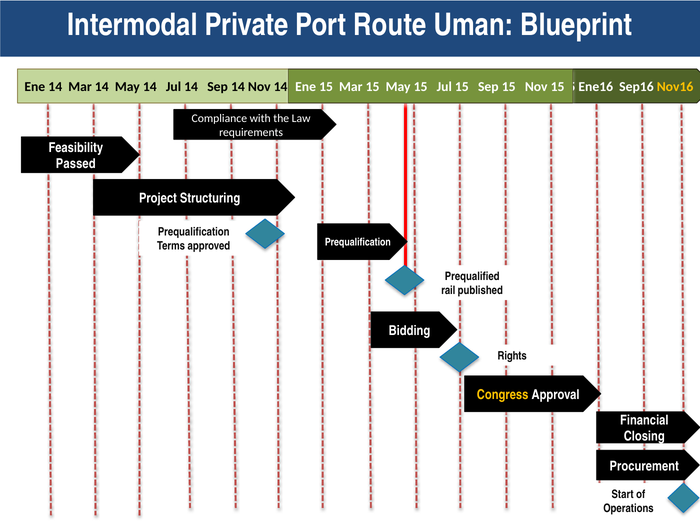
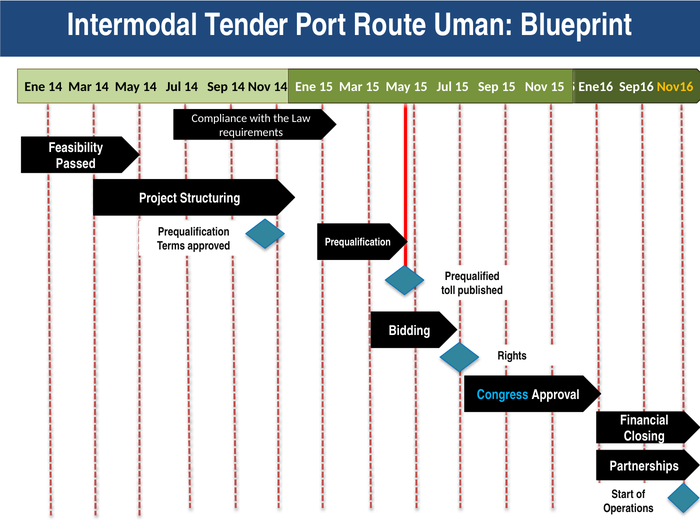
Private: Private -> Tender (247, 25)
rail: rail -> toll (448, 290)
Congress colour: yellow -> light blue (503, 395)
Procurement: Procurement -> Partnerships (644, 466)
